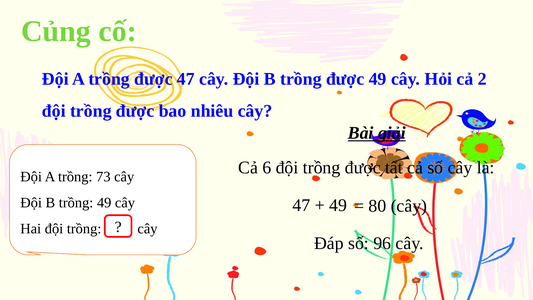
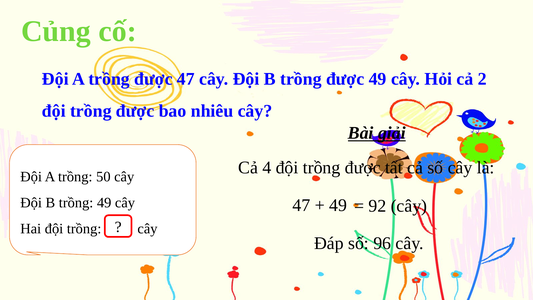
6: 6 -> 4 (267, 167)
73: 73 -> 50 (103, 177)
80: 80 -> 92 (377, 206)
